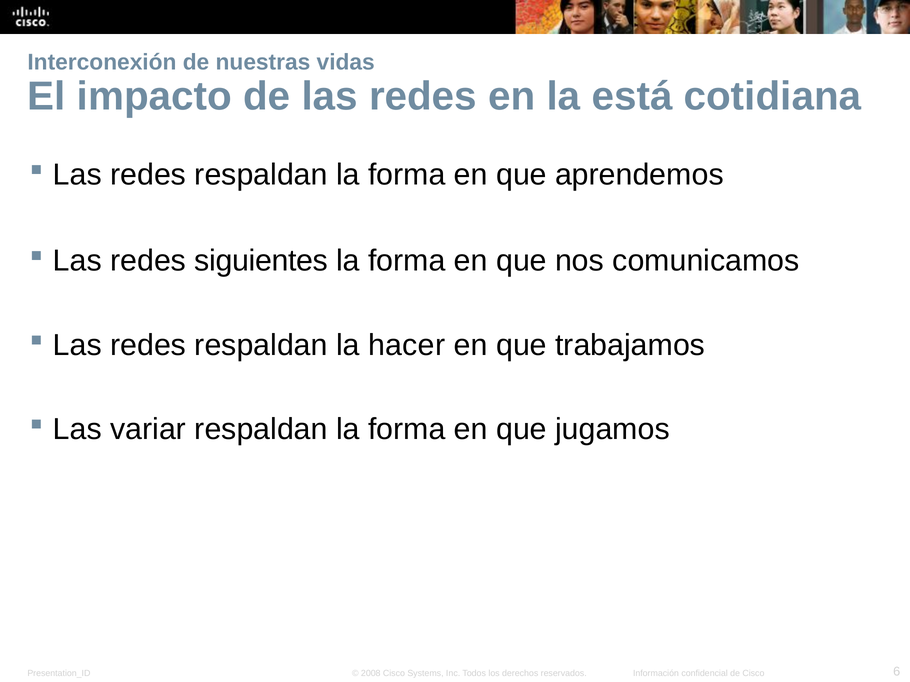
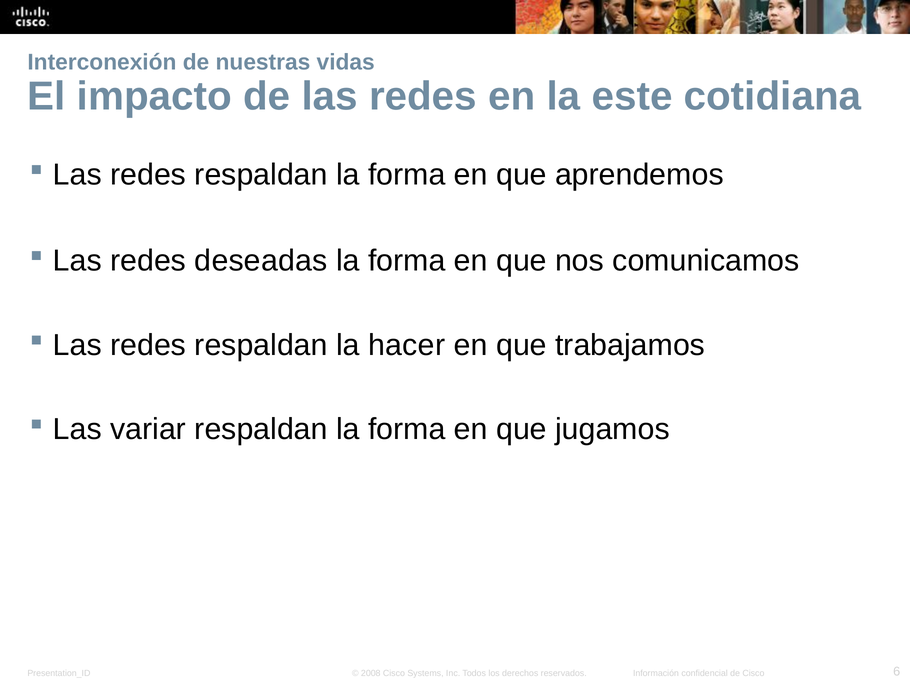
está: está -> este (632, 96)
siguientes: siguientes -> deseadas (261, 261)
